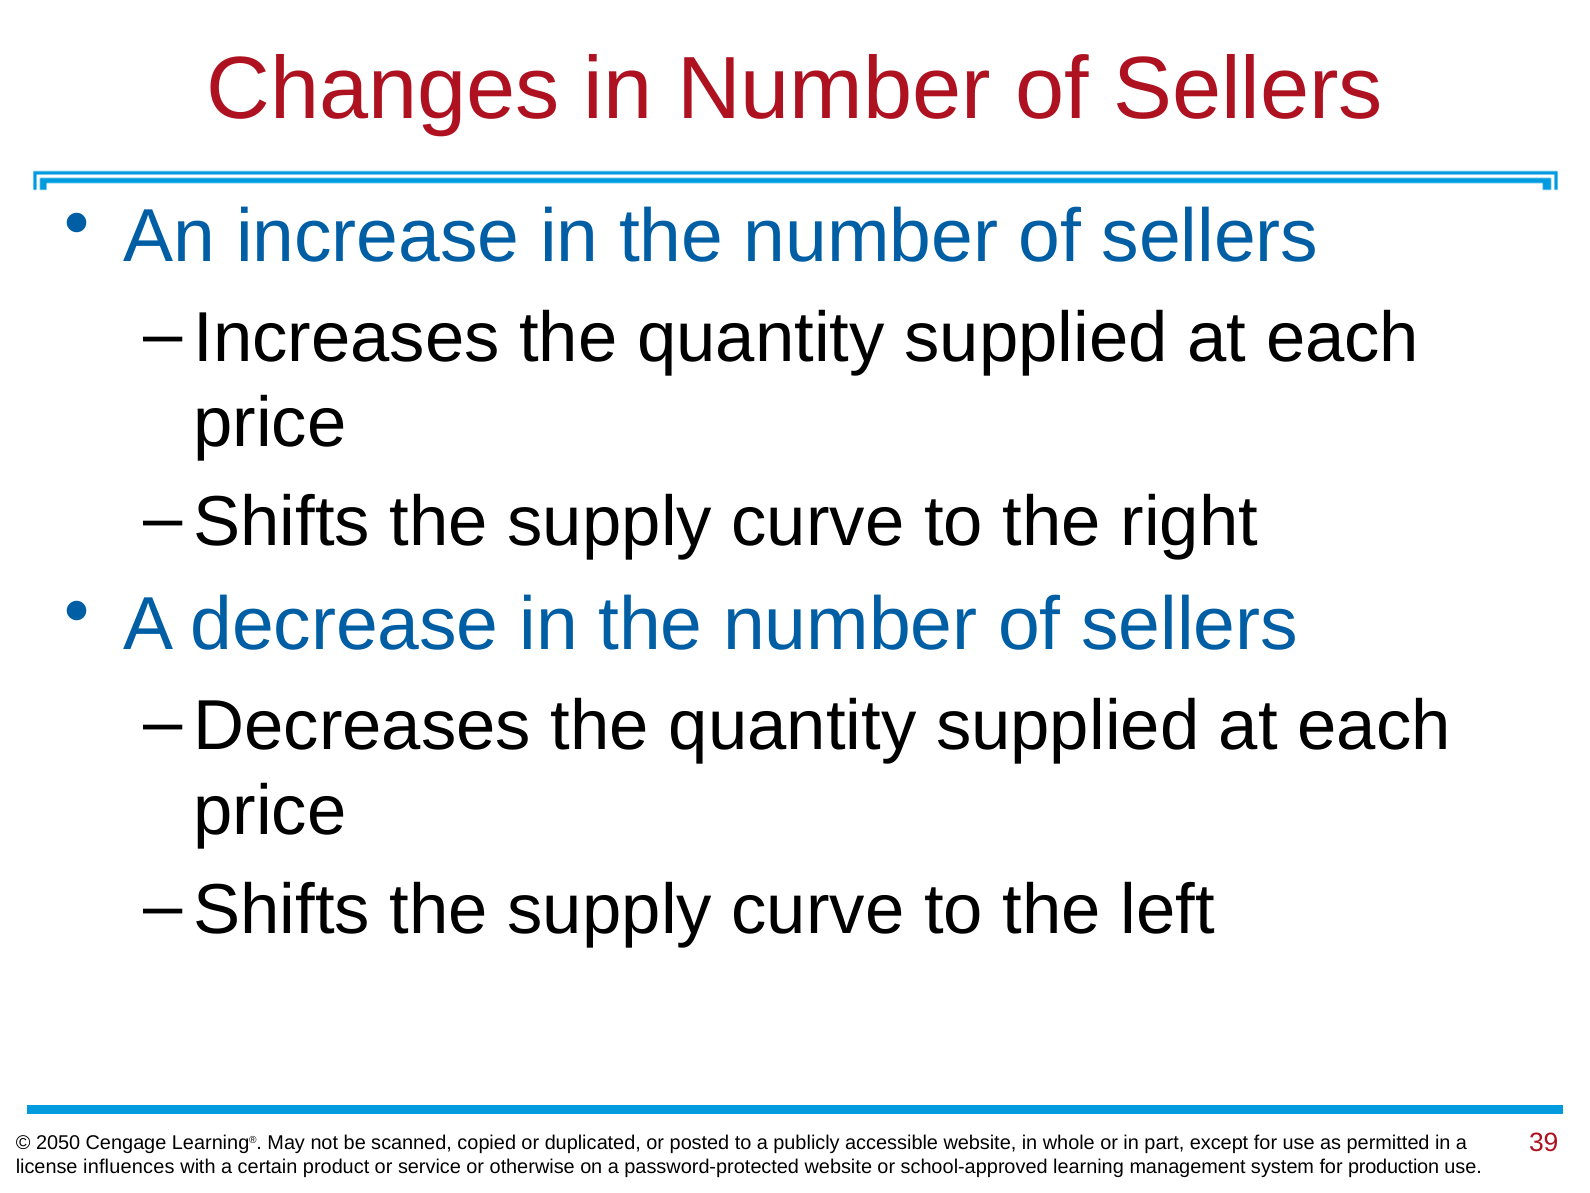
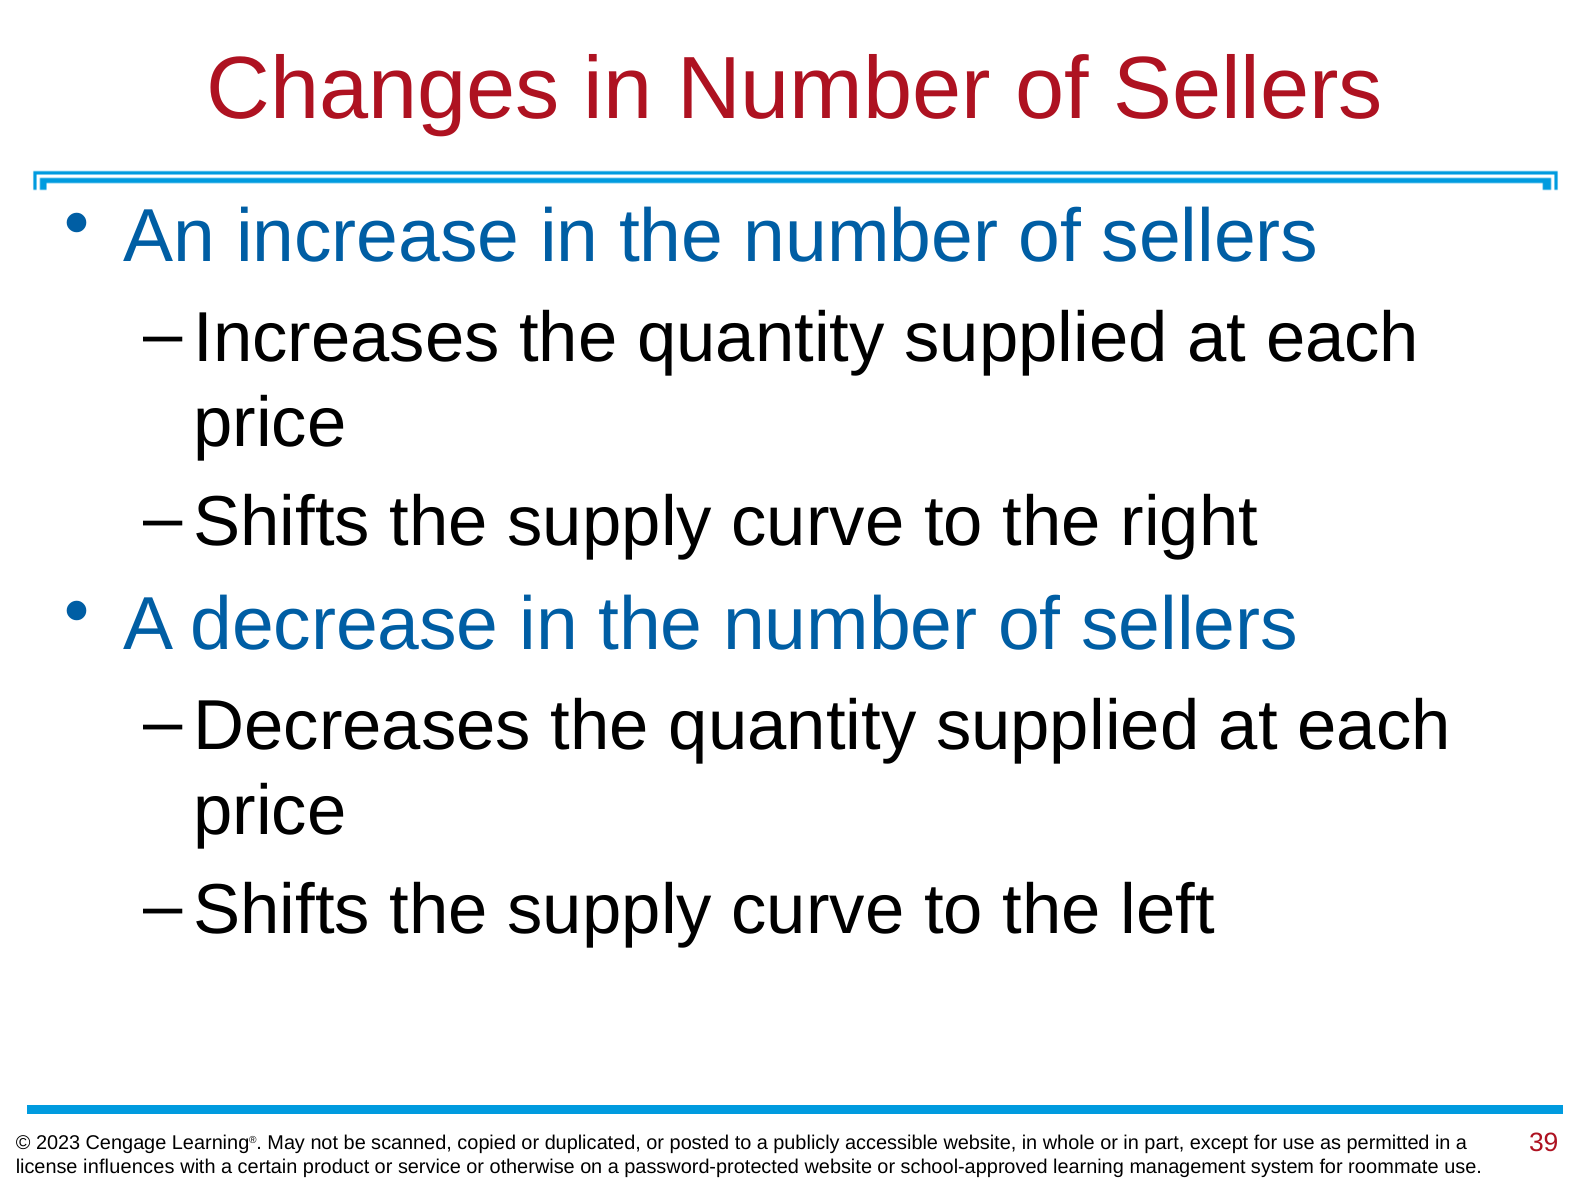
2050: 2050 -> 2023 (58, 1142)
production: production -> roommate (1393, 1166)
